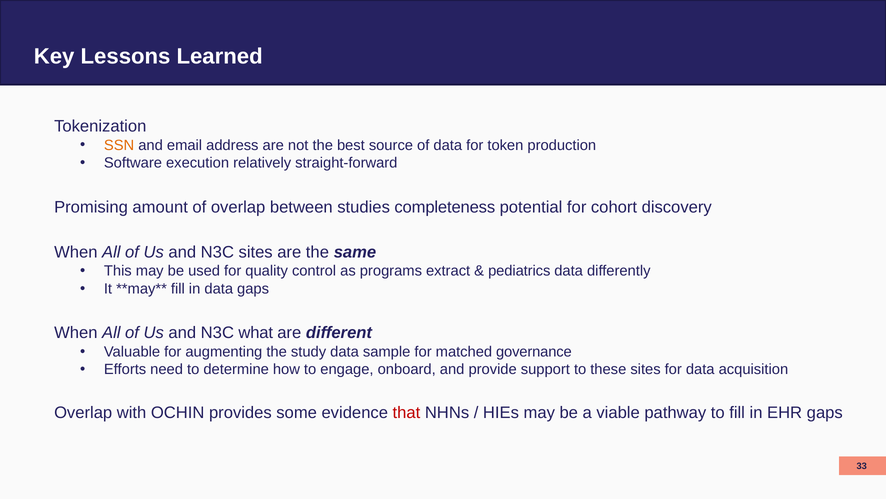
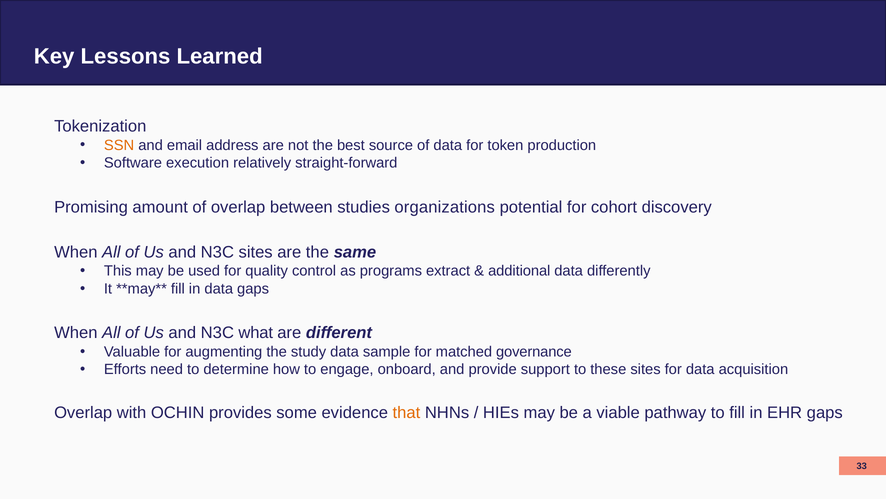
completeness: completeness -> organizations (445, 207)
pediatrics: pediatrics -> additional (519, 271)
that colour: red -> orange (406, 412)
